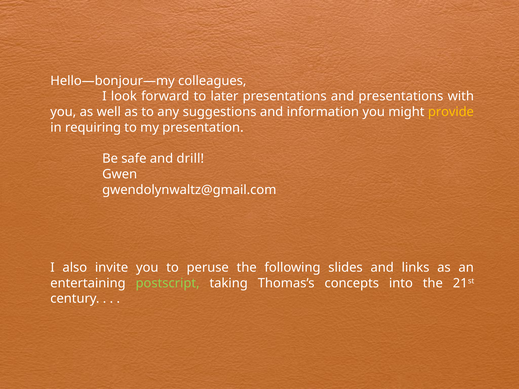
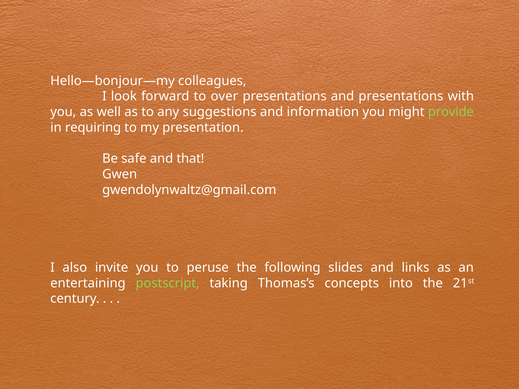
later: later -> over (224, 96)
provide colour: yellow -> light green (451, 112)
drill: drill -> that (190, 159)
